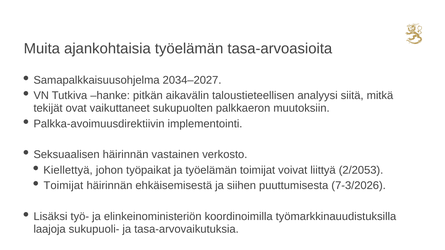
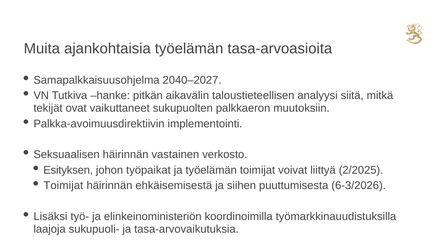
2034–2027: 2034–2027 -> 2040–2027 (192, 80)
Kiellettyä: Kiellettyä -> Esityksen (68, 170)
2/2053: 2/2053 -> 2/2025 (361, 170)
7-3/2026: 7-3/2026 -> 6-3/2026 (359, 186)
